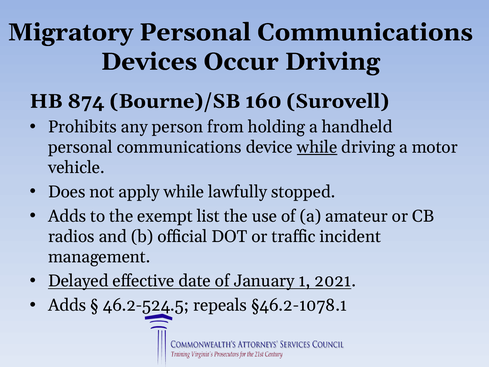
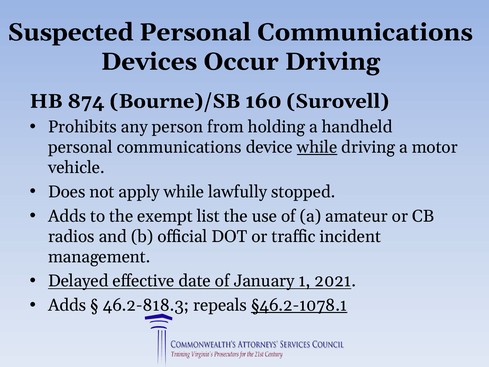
Migratory: Migratory -> Suspected (71, 32)
46.2-524.5: 46.2-524.5 -> 46.2-818.3 (146, 305)
§46.2-1078.1 underline: none -> present (299, 305)
